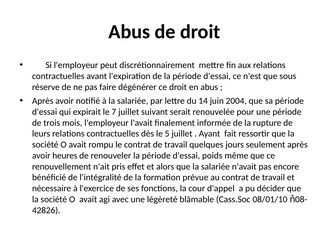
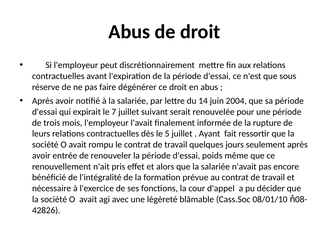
heures: heures -> entrée (65, 156)
